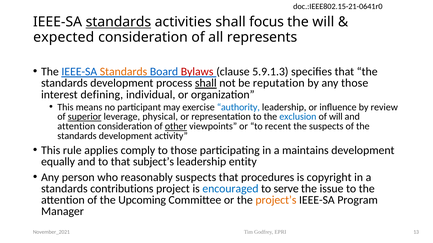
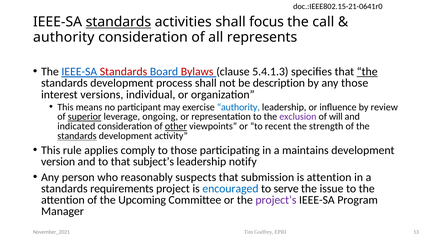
the will: will -> call (323, 22)
expected: expected -> authority (64, 37)
Standards colour: orange -> red (124, 72)
5.9.1.3: 5.9.1.3 -> 5.4.1.3 (270, 72)
the underline: none -> present (367, 72)
shall underline: present -> none (206, 83)
reputation: reputation -> description (279, 83)
defining: defining -> versions (102, 95)
physical: physical -> ongoing (160, 117)
exclusion colour: blue -> purple (298, 117)
attention: attention -> indicated (76, 127)
the suspects: suspects -> strength (326, 127)
standards underline: none -> present (77, 136)
equally: equally -> version (58, 162)
entity: entity -> notify (243, 162)
procedures: procedures -> submission (268, 178)
is copyright: copyright -> attention (329, 178)
contributions: contributions -> requirements (122, 189)
project’s colour: orange -> purple (276, 200)
